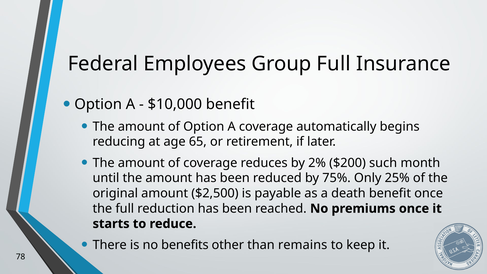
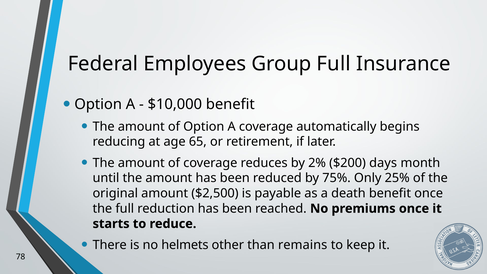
such: such -> days (383, 163)
benefits: benefits -> helmets (185, 245)
